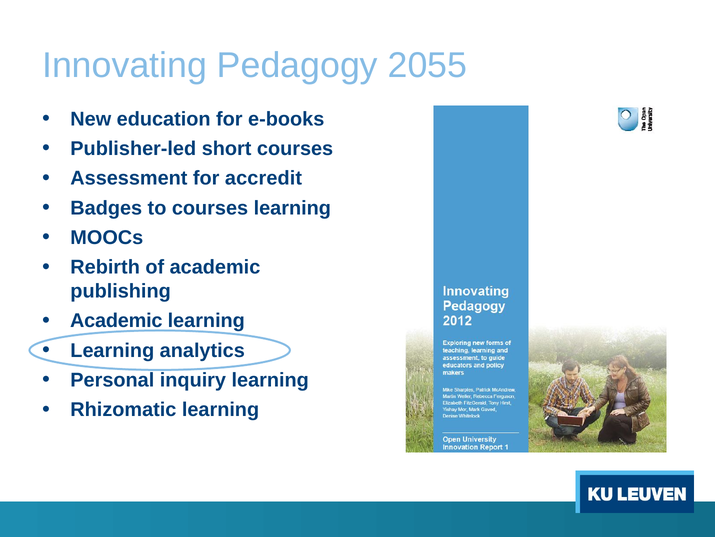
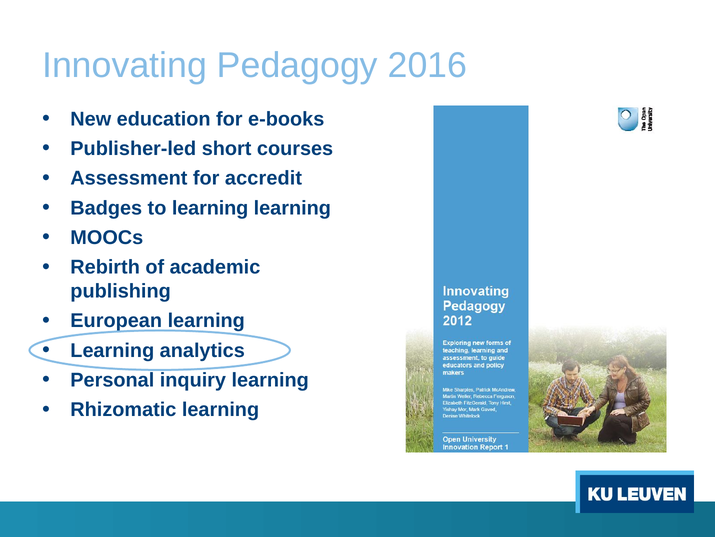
2055: 2055 -> 2016 (427, 65)
to courses: courses -> learning (210, 208)
Academic: Academic -> European (116, 320)
